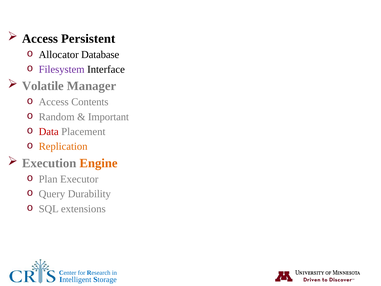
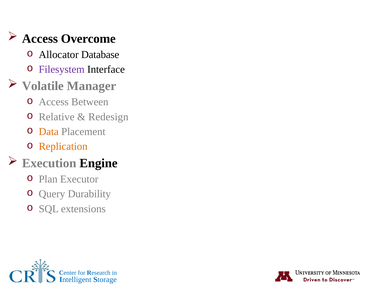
Persistent: Persistent -> Overcome (88, 39)
Contents: Contents -> Between (90, 102)
Random: Random -> Relative (57, 117)
Important: Important -> Redesign (108, 117)
Data colour: red -> orange (49, 132)
Engine colour: orange -> black (99, 163)
